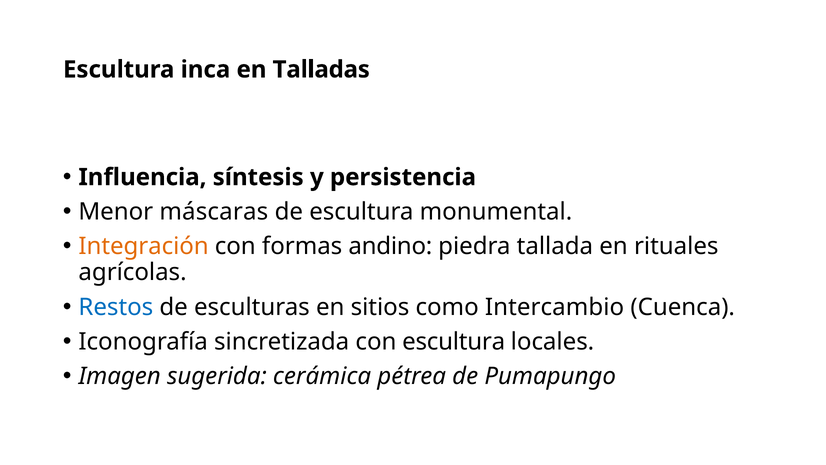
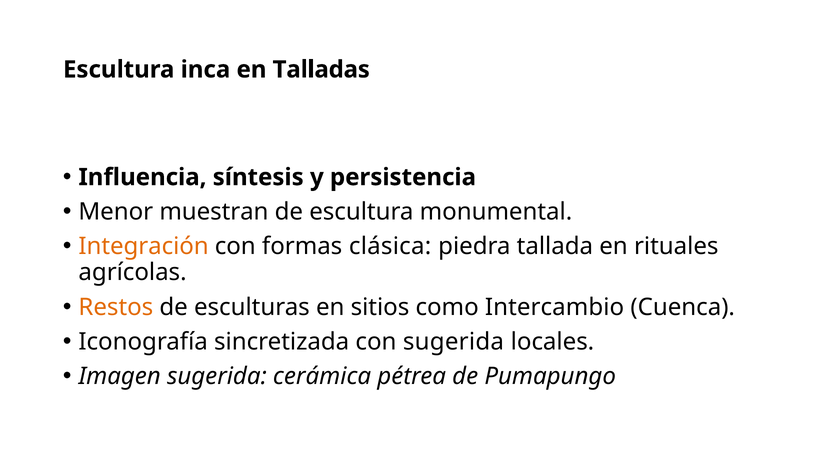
máscaras: máscaras -> muestran (214, 212)
andino: andino -> clásica (390, 246)
Restos colour: blue -> orange (116, 307)
con escultura: escultura -> sugerida (453, 341)
